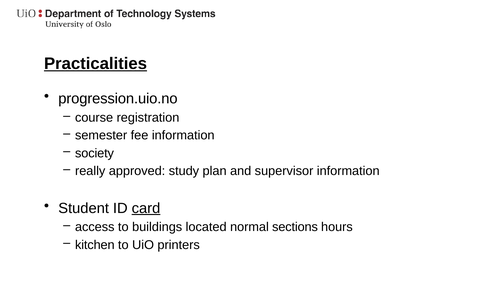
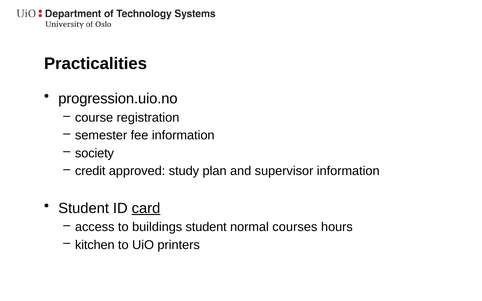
Practicalities underline: present -> none (95, 64)
really: really -> credit (90, 171)
buildings located: located -> student (206, 227)
sections: sections -> courses (295, 227)
